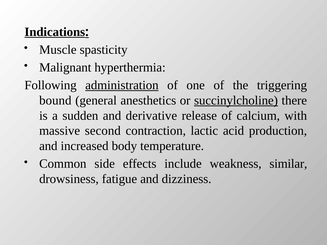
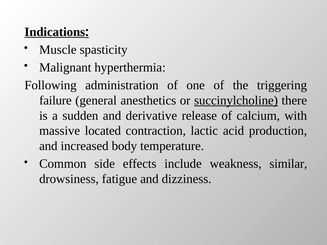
administration underline: present -> none (122, 85)
bound: bound -> failure (55, 100)
second: second -> located (103, 131)
